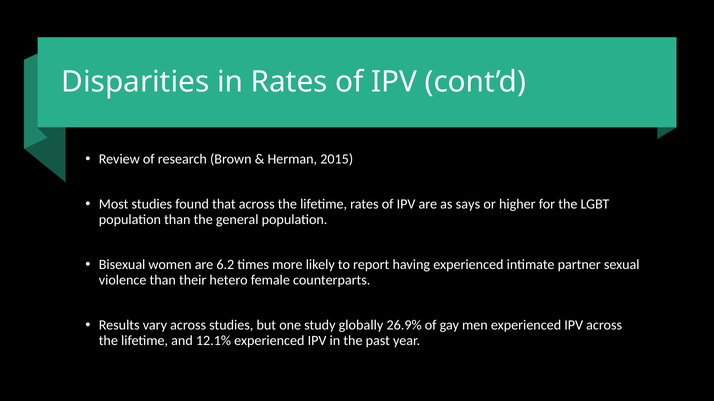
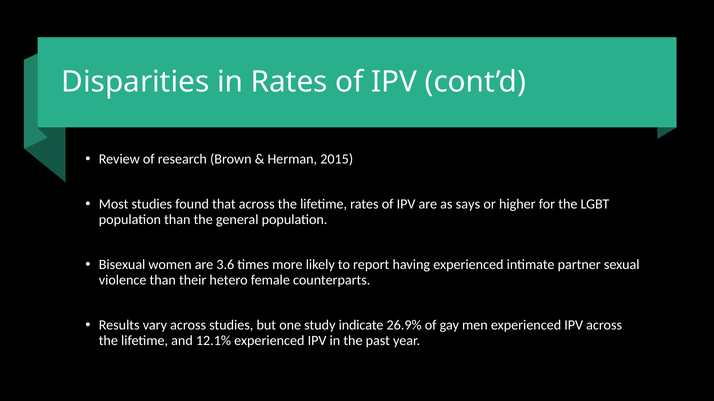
6.2: 6.2 -> 3.6 (225, 265)
globally: globally -> indicate (361, 326)
